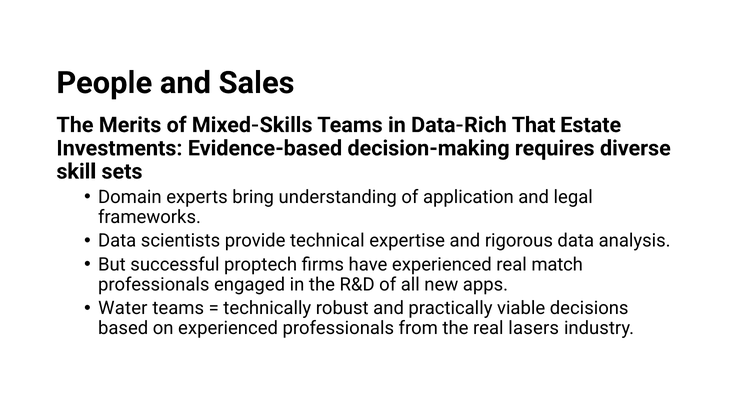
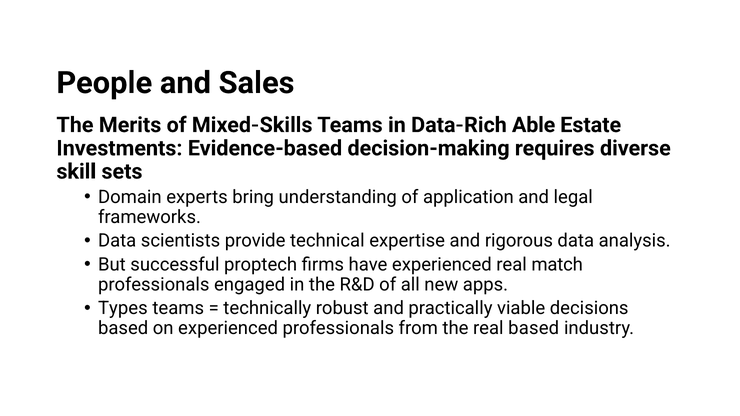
That: That -> Able (534, 125)
Water: Water -> Types (123, 309)
real lasers: lasers -> based (534, 328)
